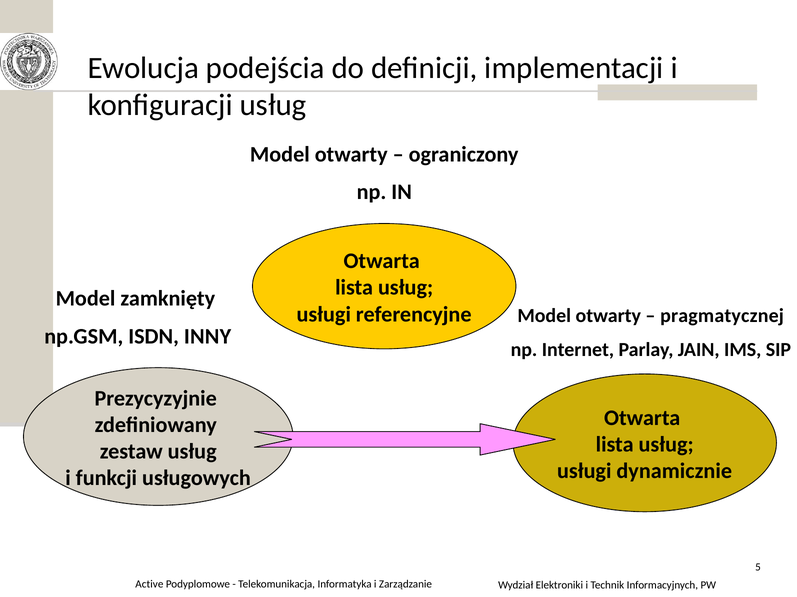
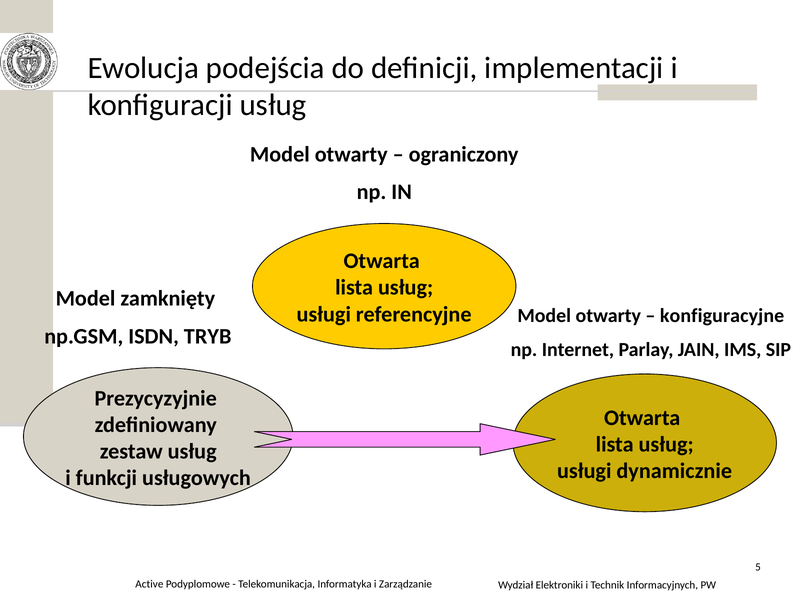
pragmatycznej: pragmatycznej -> konfiguracyjne (722, 316)
INNY: INNY -> TRYB (208, 337)
